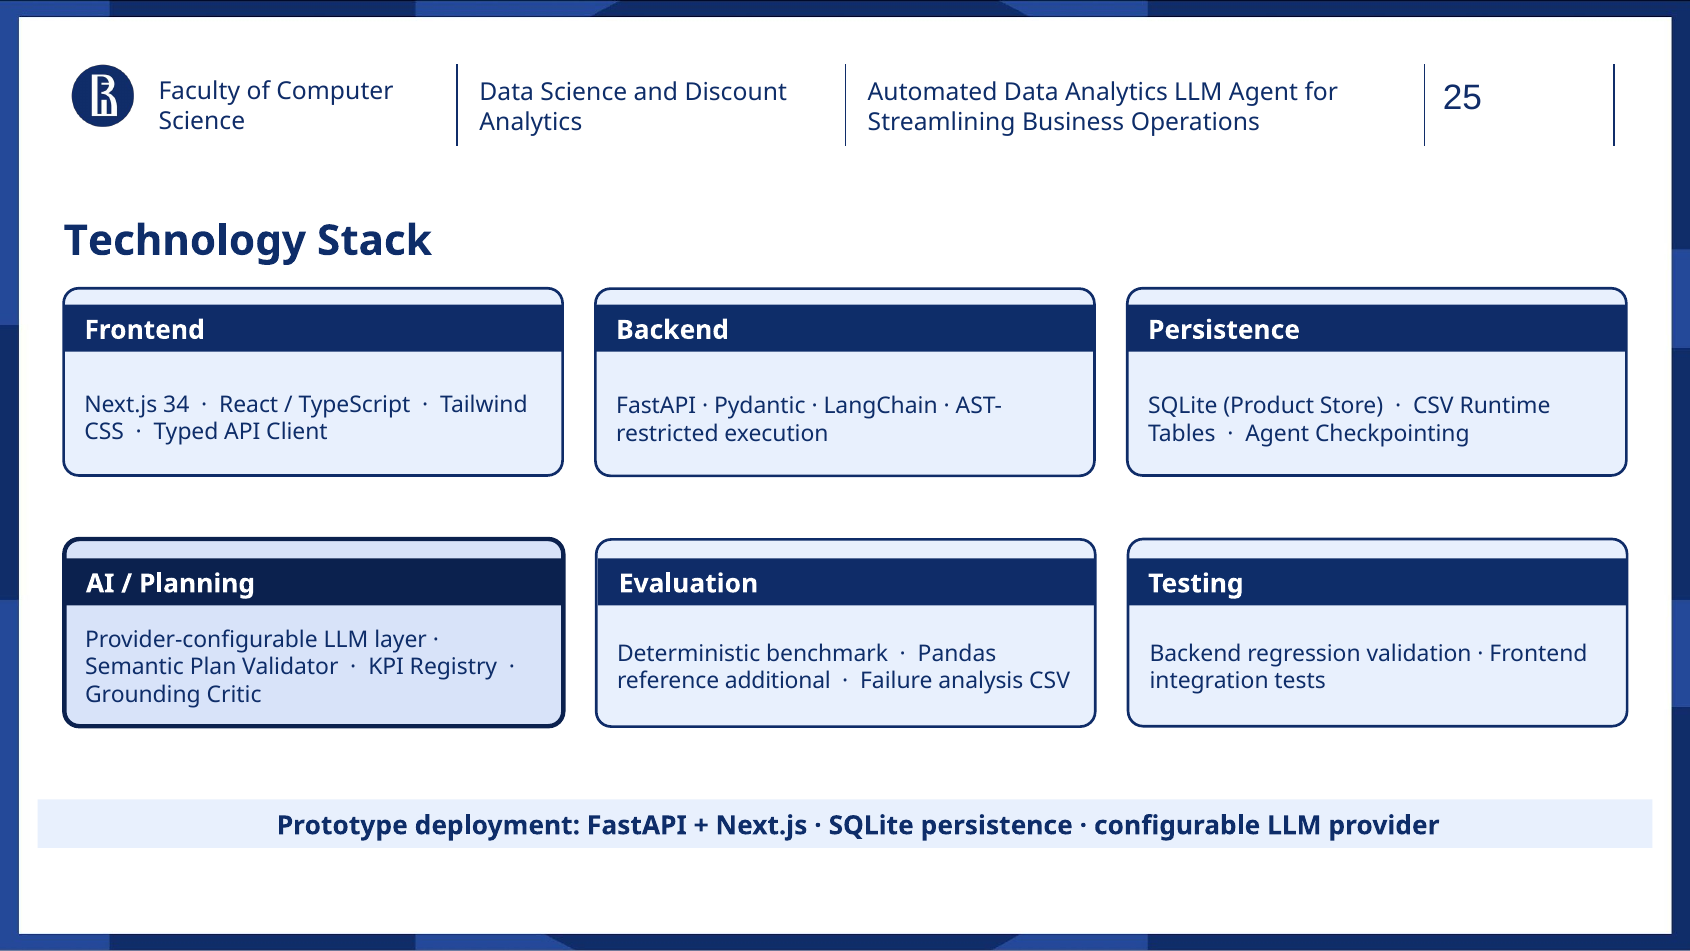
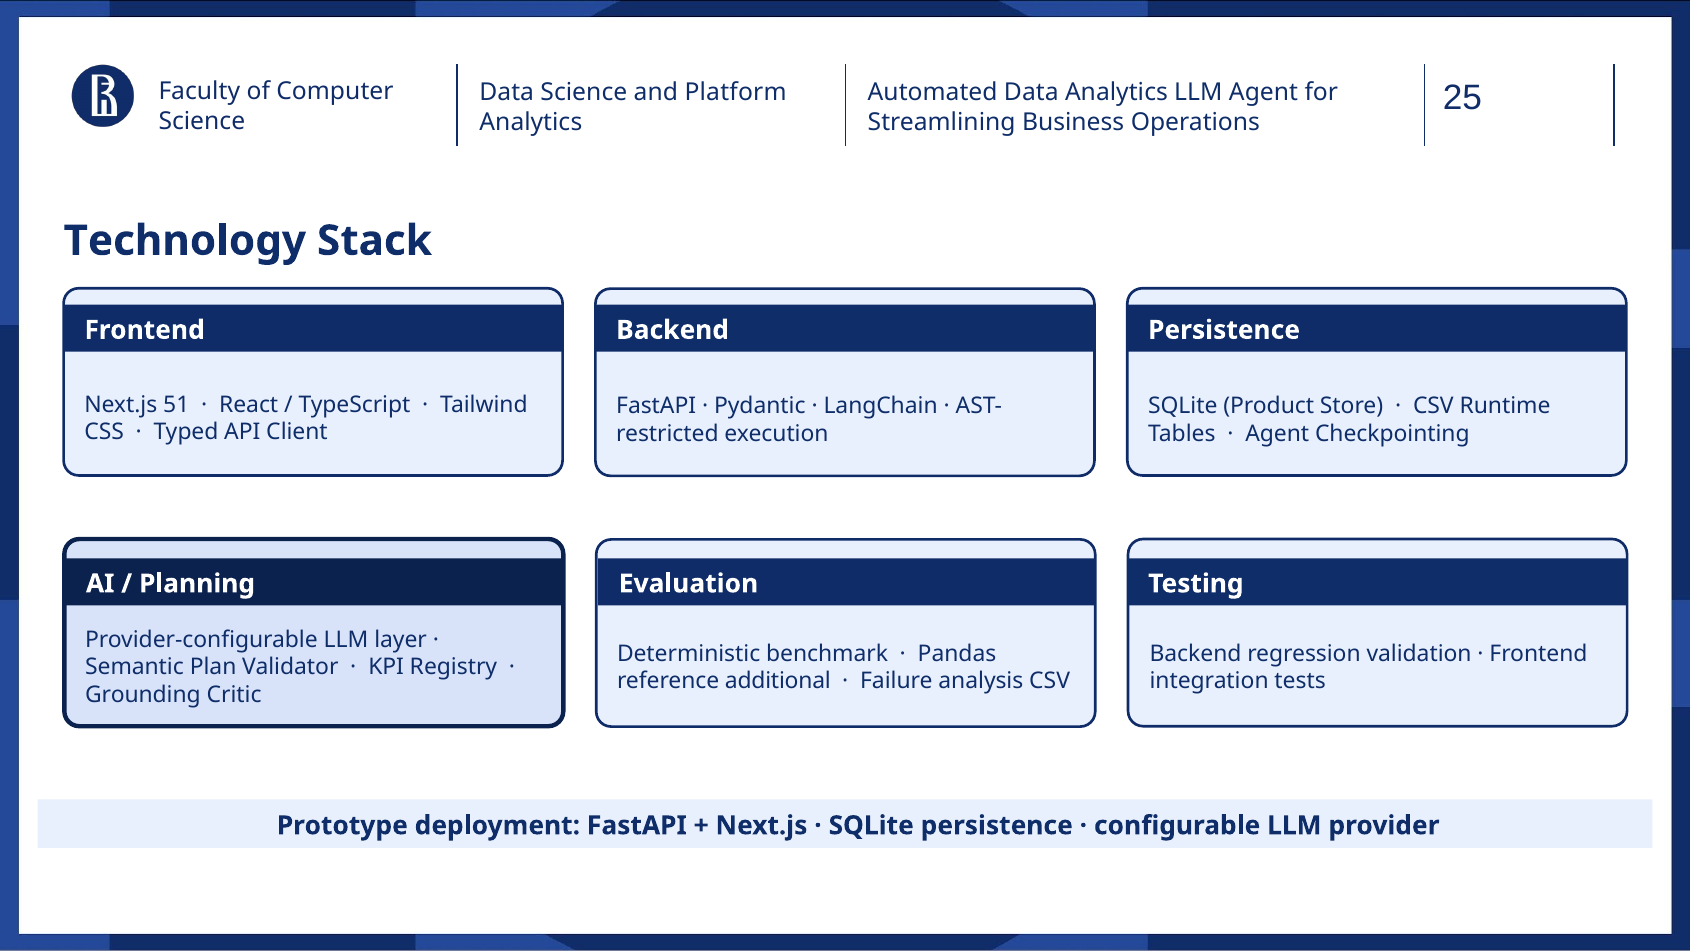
Discount: Discount -> Platform (736, 93)
34: 34 -> 51 (176, 405)
